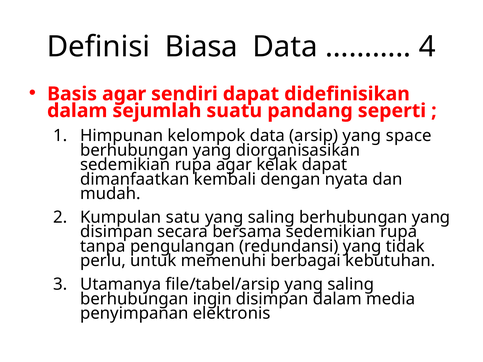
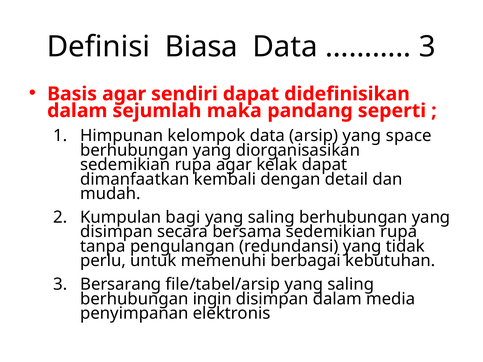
4: 4 -> 3 (427, 47)
suatu: suatu -> maka (234, 111)
nyata: nyata -> detail (347, 179)
satu: satu -> bagi (183, 217)
Utamanya: Utamanya -> Bersarang (121, 285)
